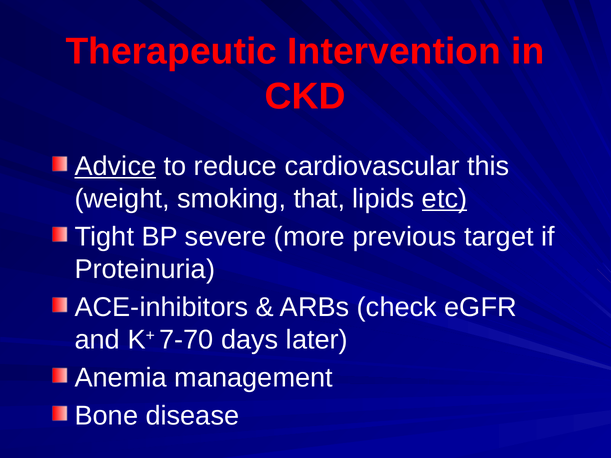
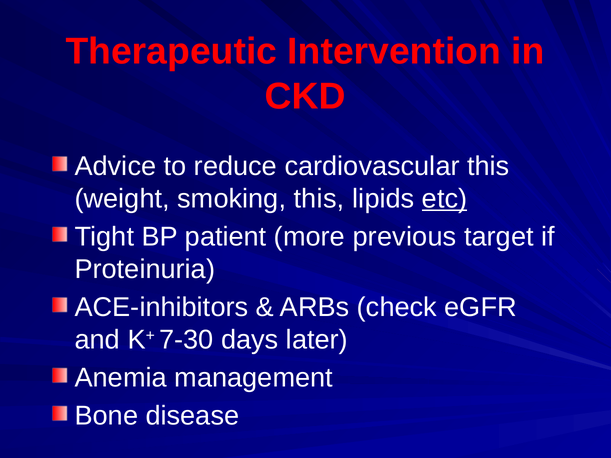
Advice underline: present -> none (115, 166)
smoking that: that -> this (319, 199)
severe: severe -> patient (226, 237)
7-70: 7-70 -> 7-30 (186, 340)
